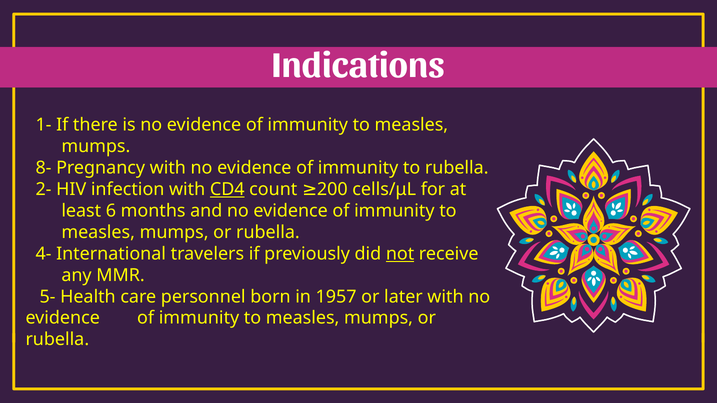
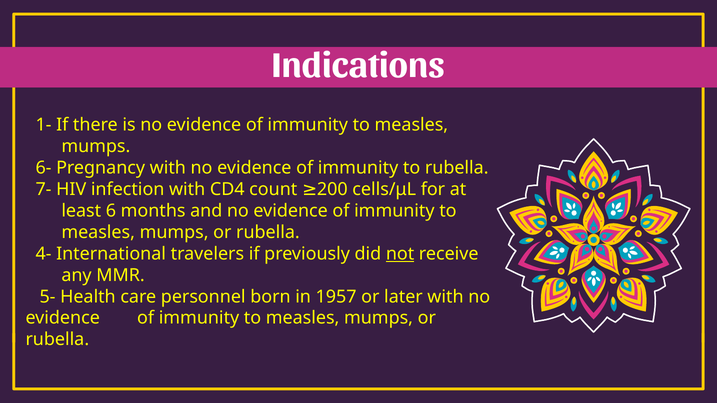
8-: 8- -> 6- (44, 168)
2-: 2- -> 7- (44, 189)
CD4 underline: present -> none (227, 189)
